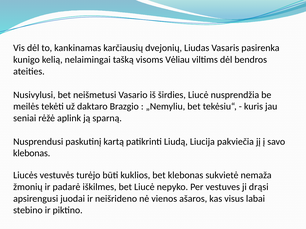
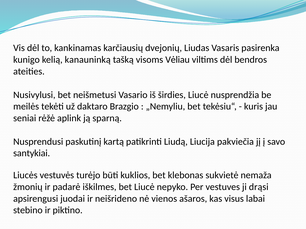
nelaimingai: nelaimingai -> kanauninką (88, 60)
klebonas: klebonas -> santykiai (32, 154)
